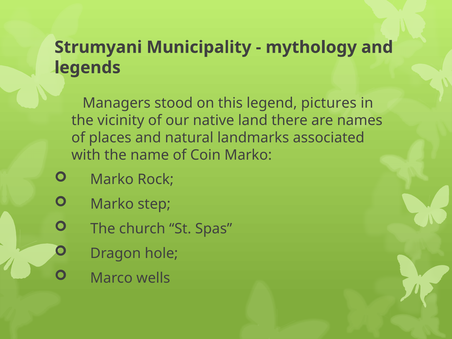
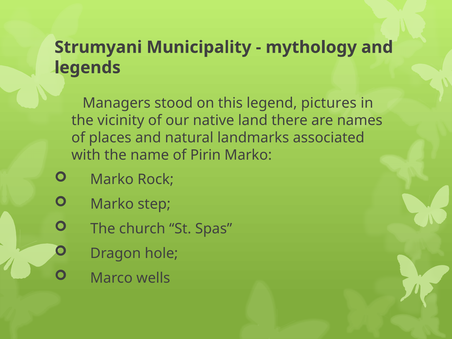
Coin: Coin -> Pirin (205, 155)
